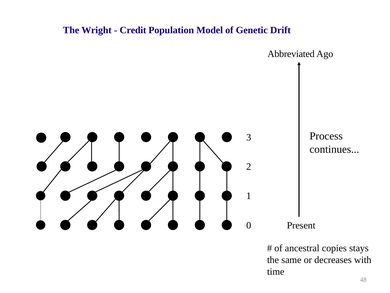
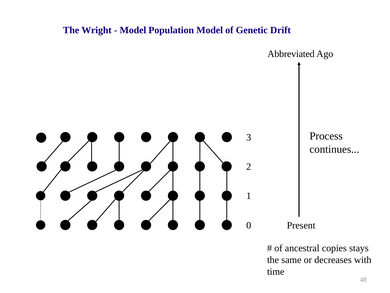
Credit: Credit -> Model (133, 30)
